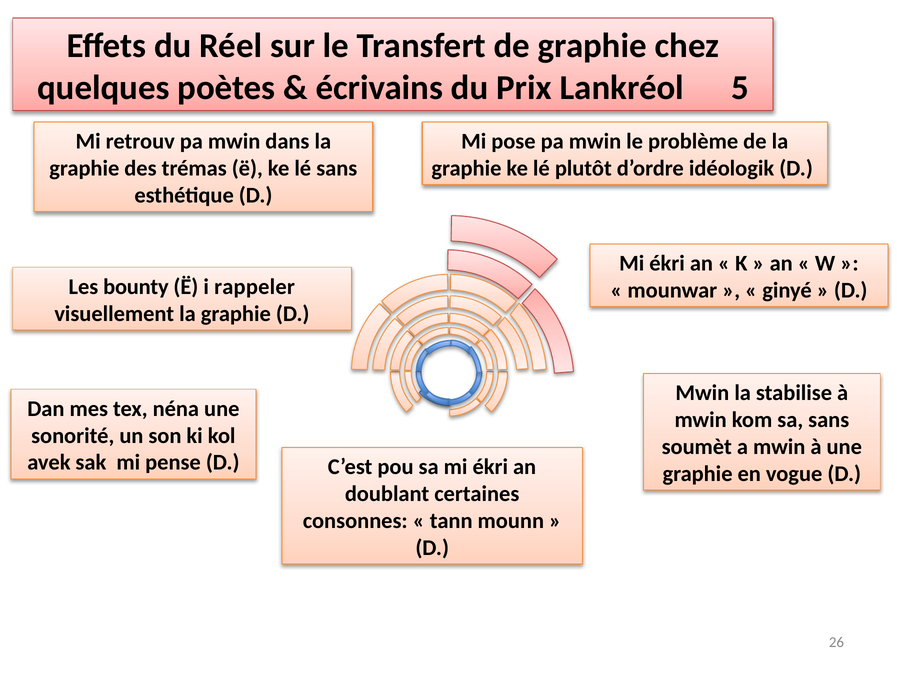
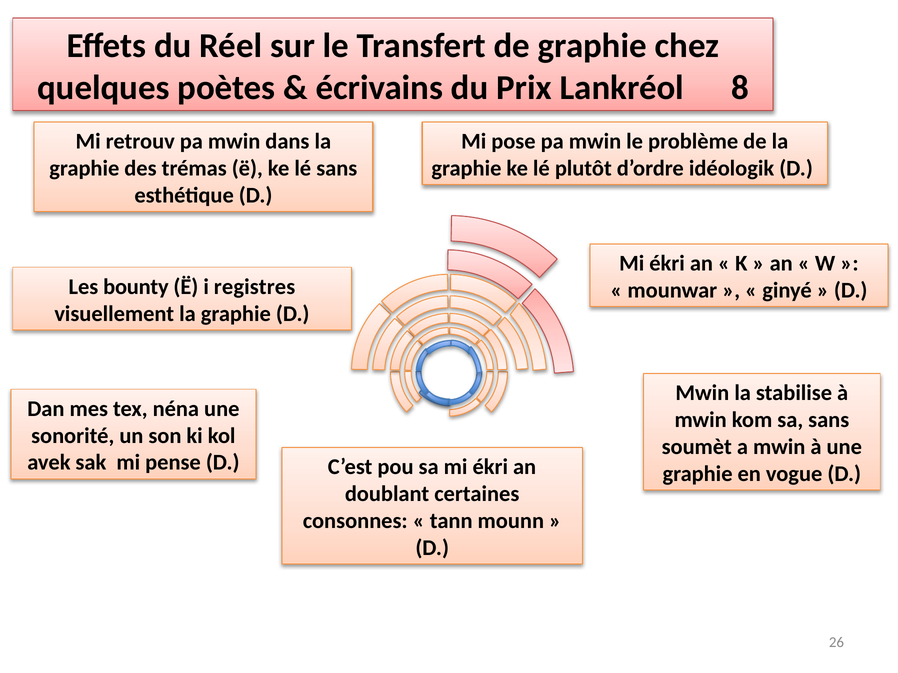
5: 5 -> 8 (740, 88)
rappeler: rappeler -> registres (255, 287)
